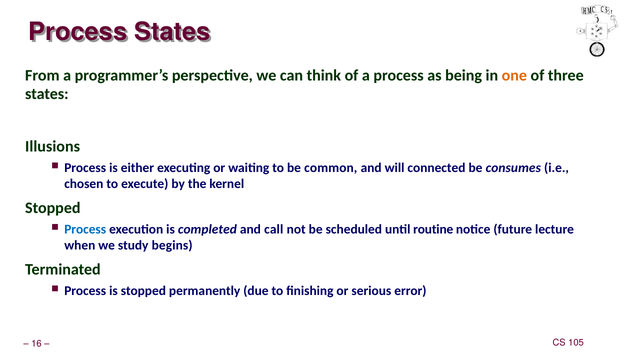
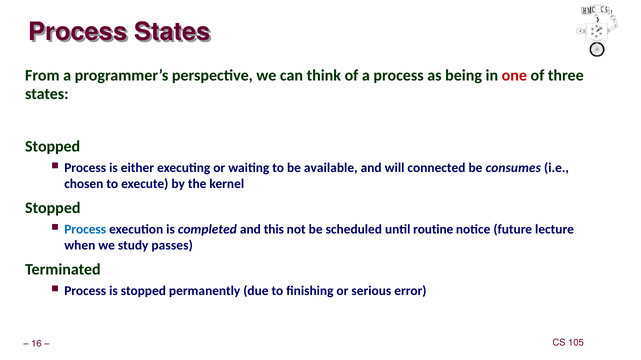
one colour: orange -> red (514, 76)
Illusions: Illusions -> Stopped (53, 147)
common: common -> available (331, 168)
call: call -> this (274, 230)
begins: begins -> passes (172, 246)
